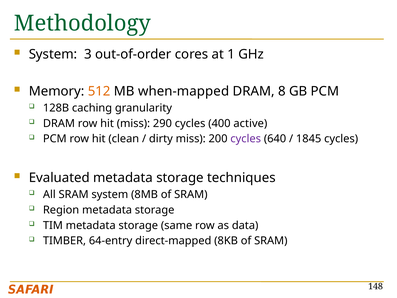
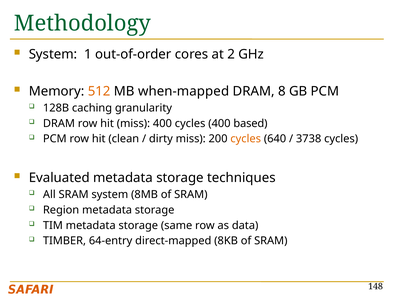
3: 3 -> 1 (88, 54)
1: 1 -> 2 (231, 54)
miss 290: 290 -> 400 (162, 123)
active: active -> based (250, 123)
cycles colour: purple -> orange (246, 139)
1845: 1845 -> 3738 (309, 139)
